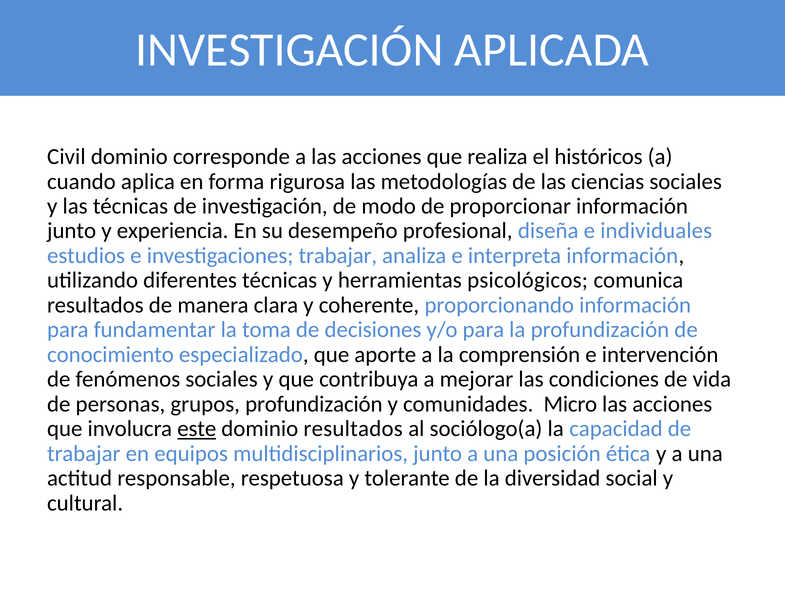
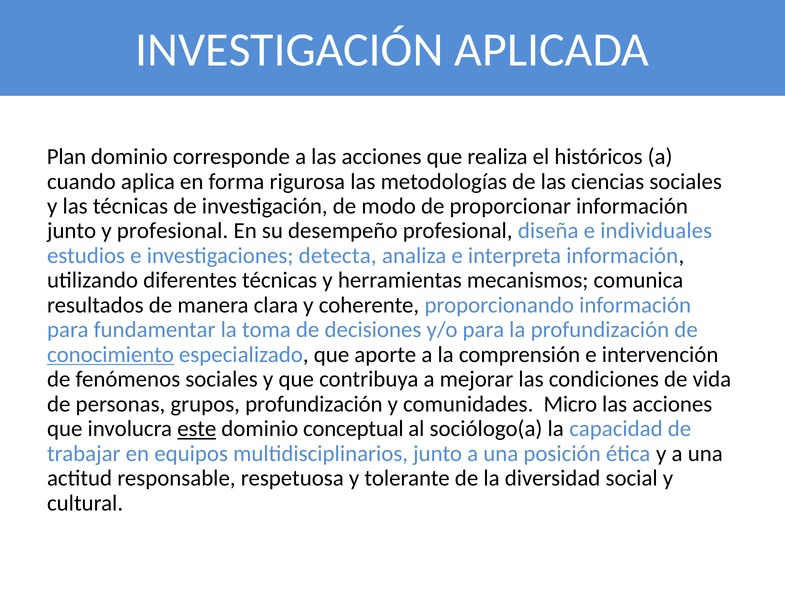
Civil: Civil -> Plan (67, 157)
y experiencia: experiencia -> profesional (173, 231)
investigaciones trabajar: trabajar -> detecta (338, 256)
psicológicos: psicológicos -> mecanismos (528, 280)
conocimiento underline: none -> present (110, 354)
dominio resultados: resultados -> conceptual (353, 429)
